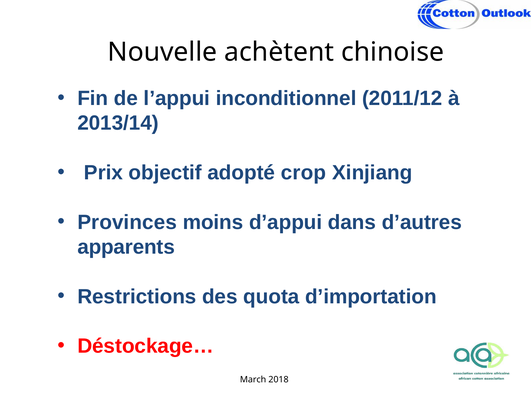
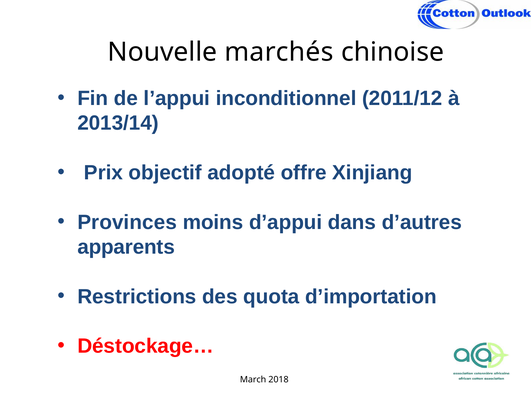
achètent: achètent -> marchés (279, 52)
crop: crop -> offre (304, 173)
